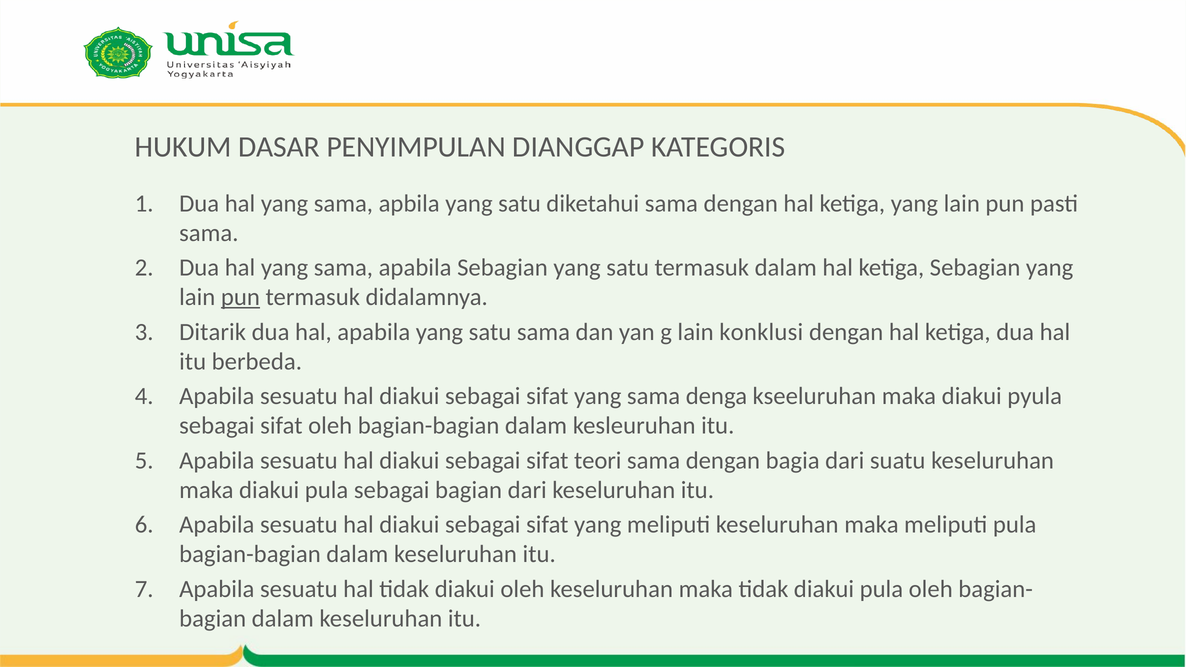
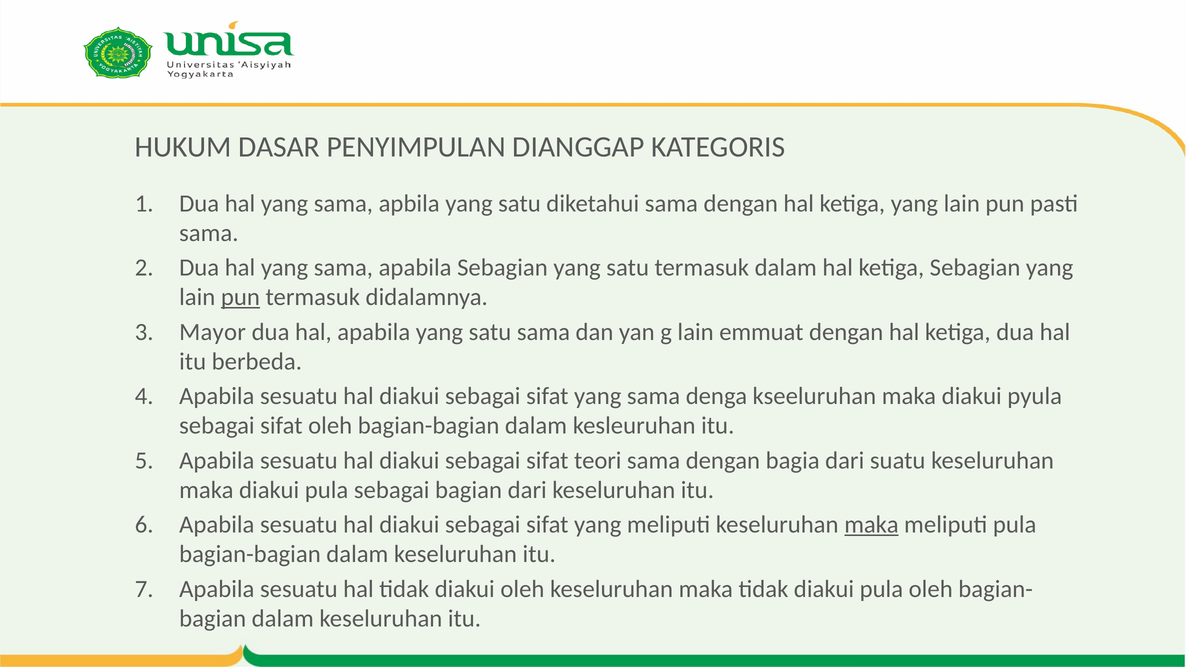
Ditarik: Ditarik -> Mayor (213, 332)
konklusi: konklusi -> emmuat (761, 332)
maka underline: none -> present (871, 525)
